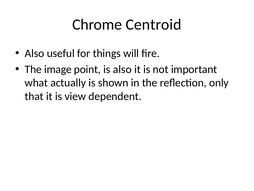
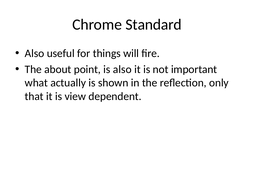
Centroid: Centroid -> Standard (154, 25)
image: image -> about (58, 69)
